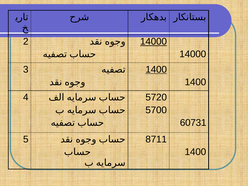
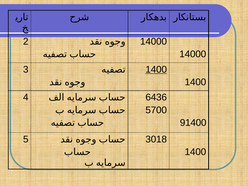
14000 underline: present -> none (154, 42)
5720: 5720 -> 6436 (156, 97)
60731: 60731 -> 91400 (193, 123)
8711: 8711 -> 3018 (156, 139)
